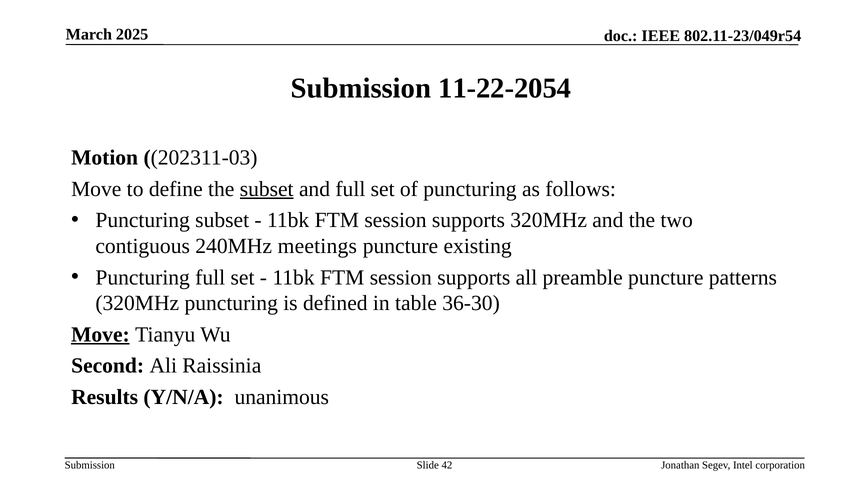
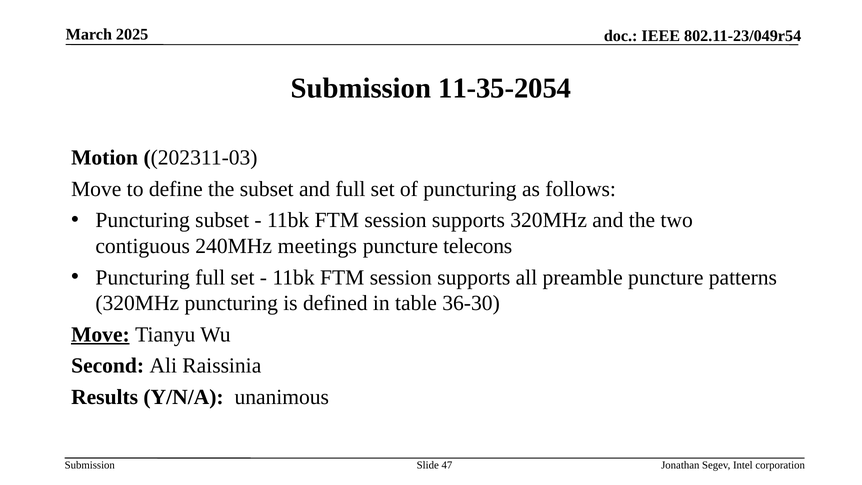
11-22-2054: 11-22-2054 -> 11-35-2054 (505, 88)
subset underline: present -> none (267, 189)
existing: existing -> telecons (478, 246)
42: 42 -> 47 (447, 465)
